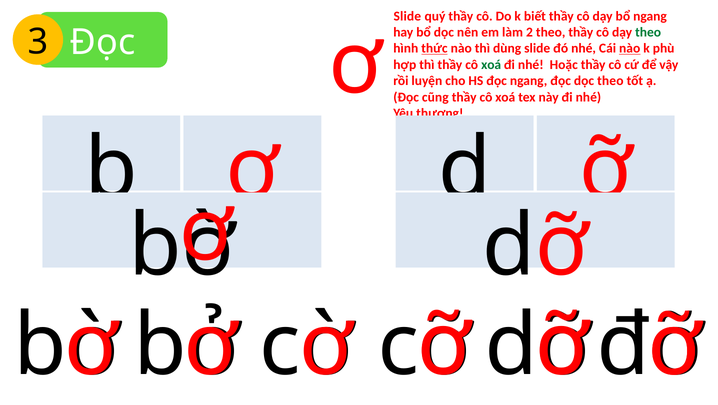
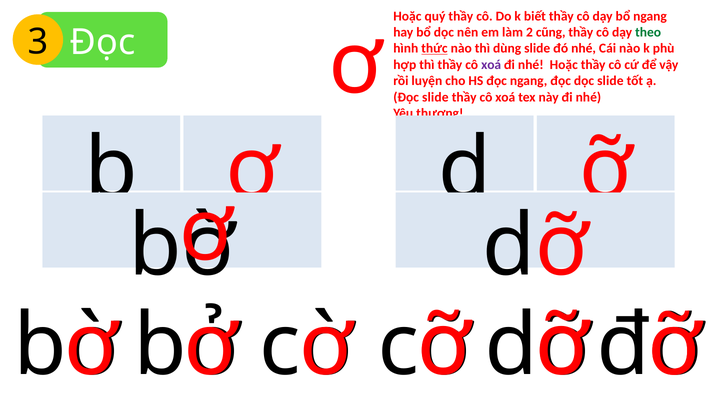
Slide: Slide -> Hoặc (407, 16)
2 theo: theo -> cũng (551, 32)
nào underline: present -> none (630, 49)
xoá colour: green -> purple (491, 65)
dọc theo: theo -> slide (610, 81)
Đọc cũng: cũng -> slide (435, 97)
